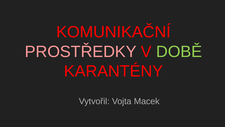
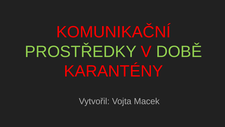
PROSTŘEDKY colour: pink -> light green (81, 51)
